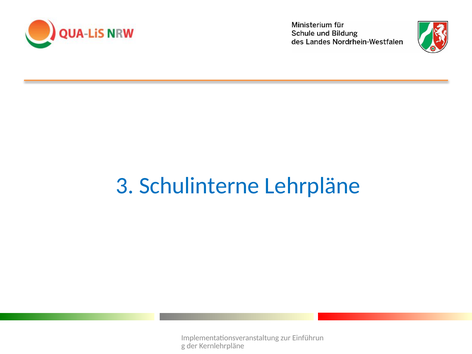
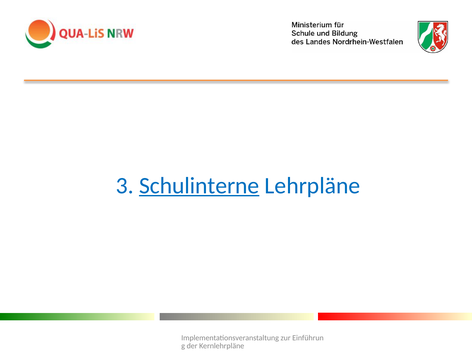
Schulinterne underline: none -> present (199, 186)
